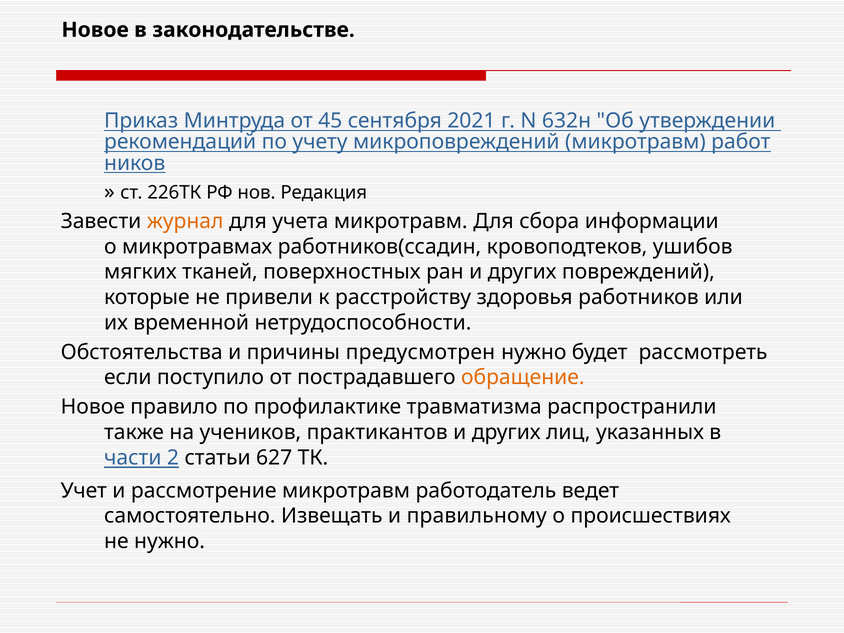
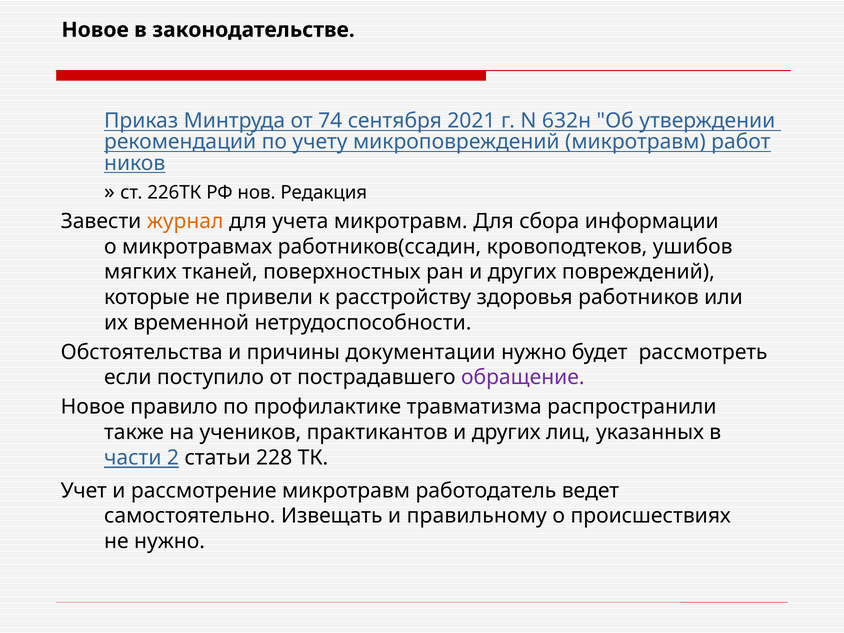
45: 45 -> 74 (330, 121)
предусмотрен: предусмотрен -> документации (420, 352)
обращение colour: orange -> purple (523, 377)
627: 627 -> 228 (274, 458)
